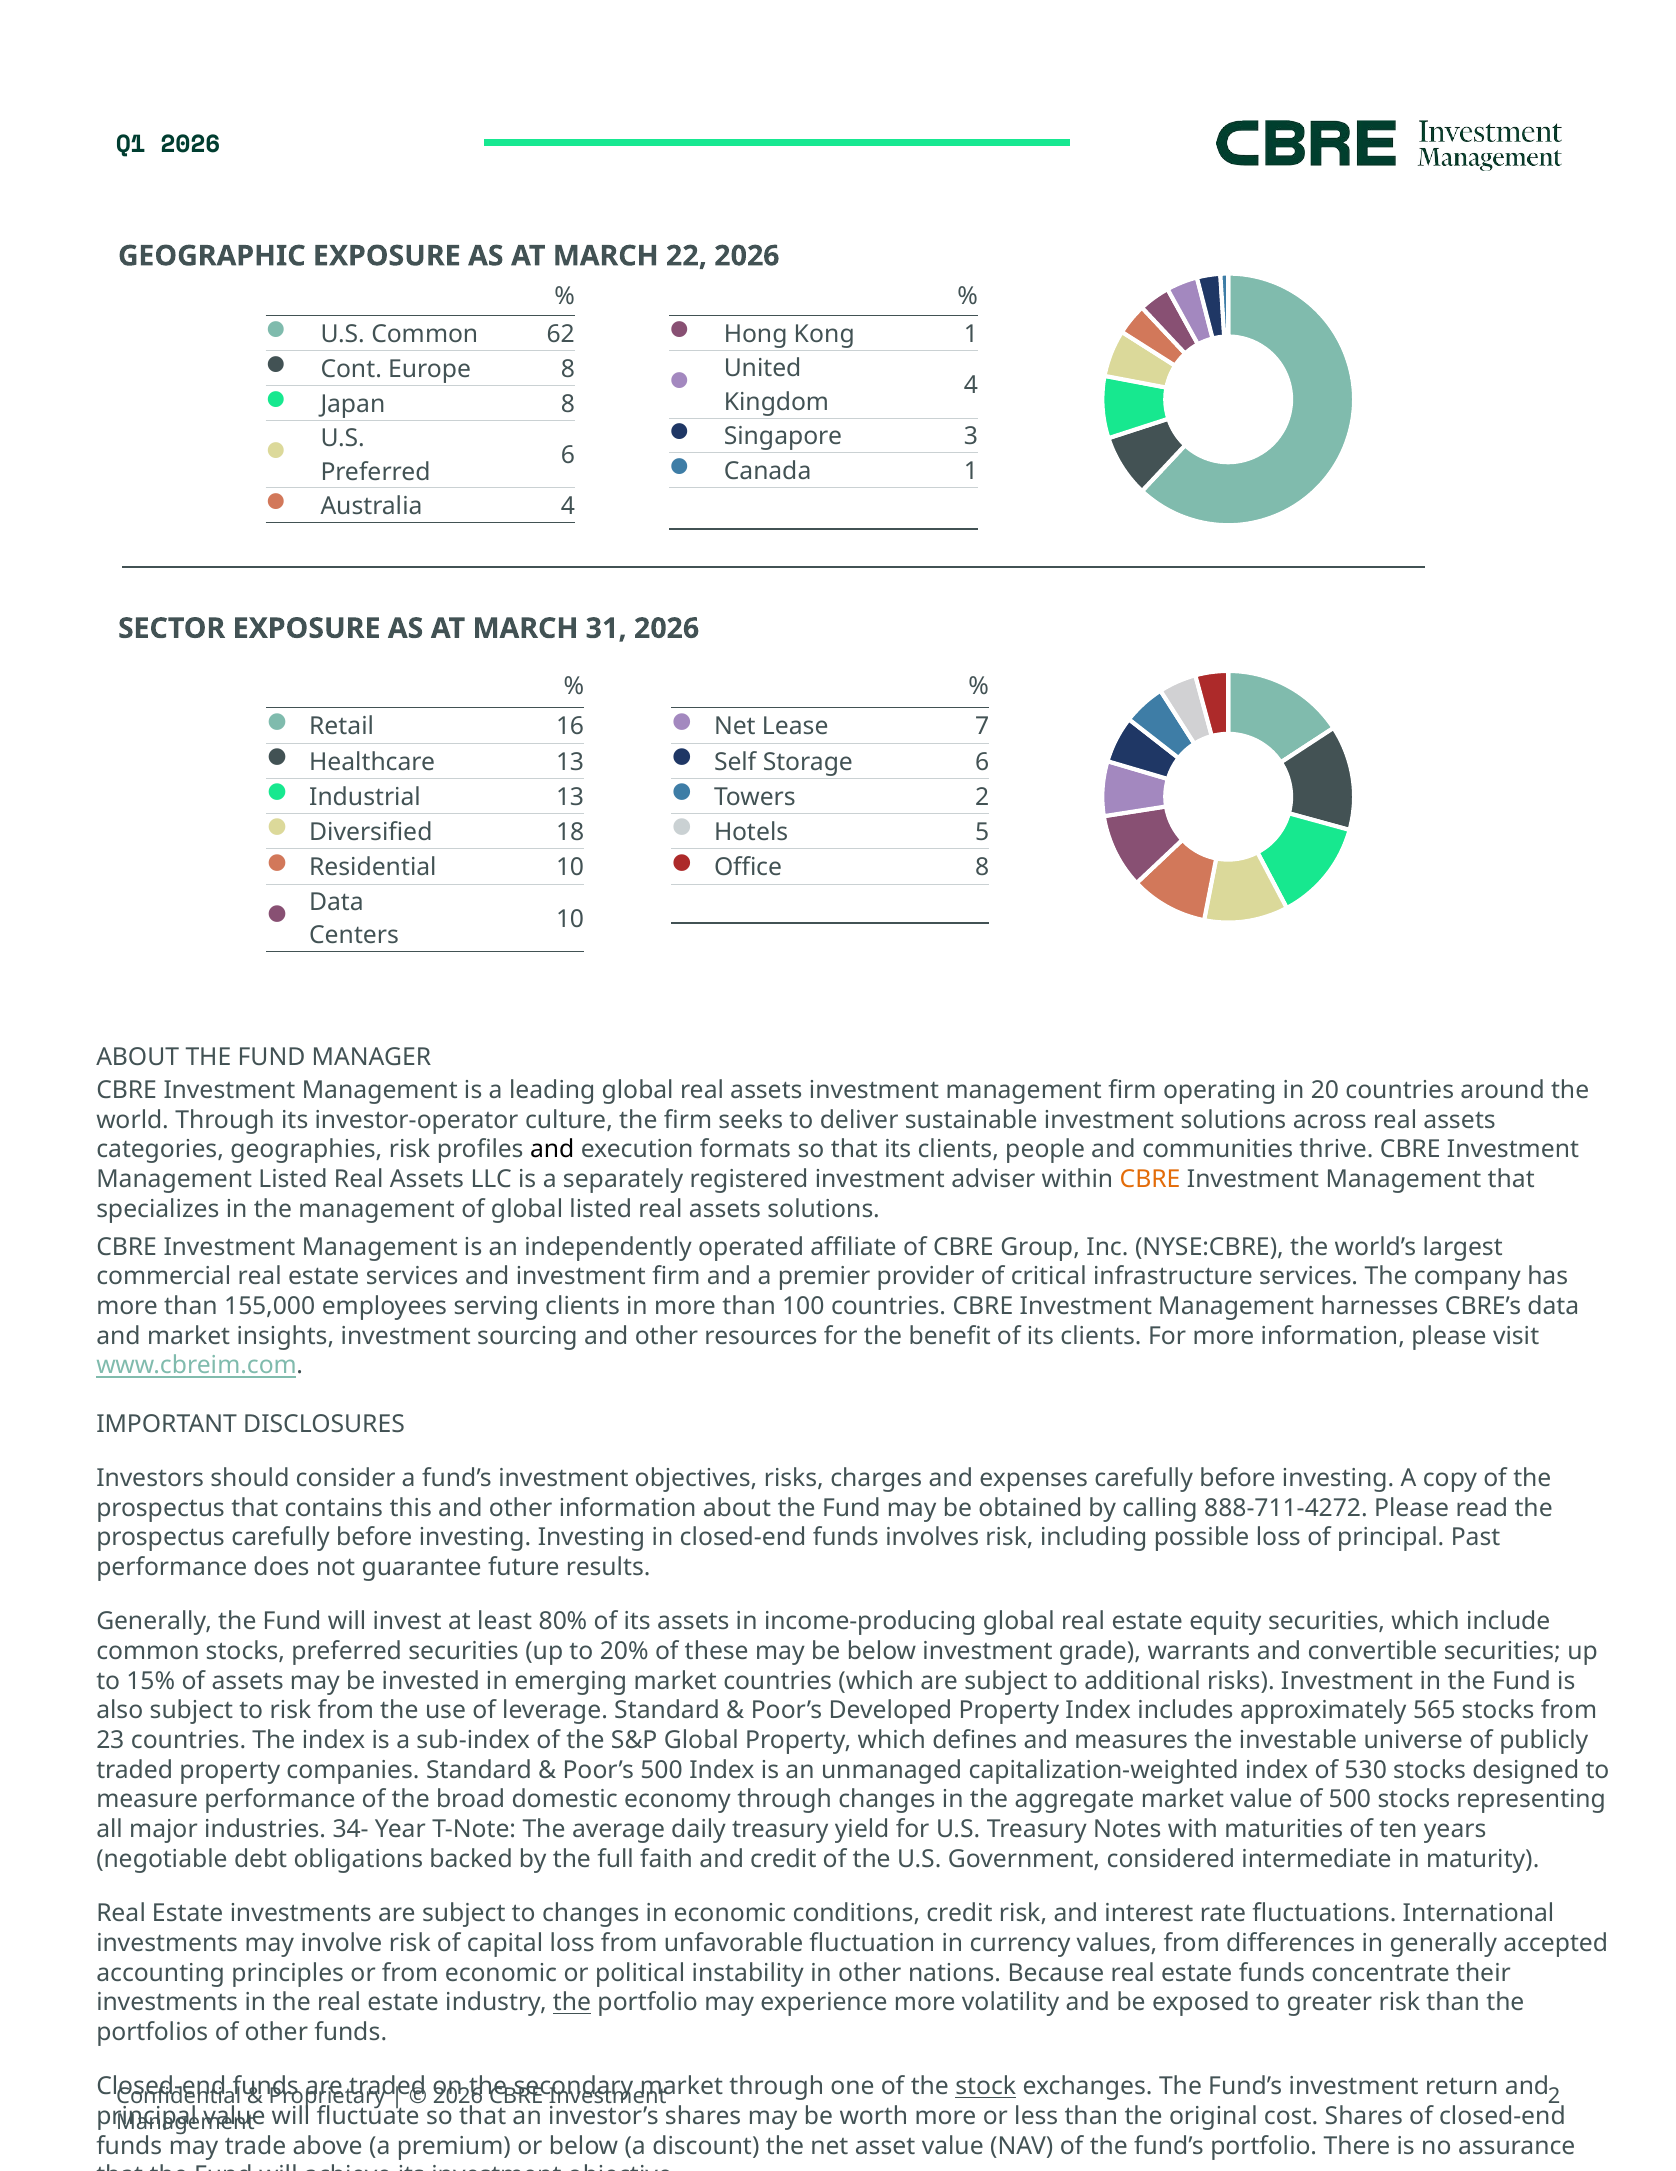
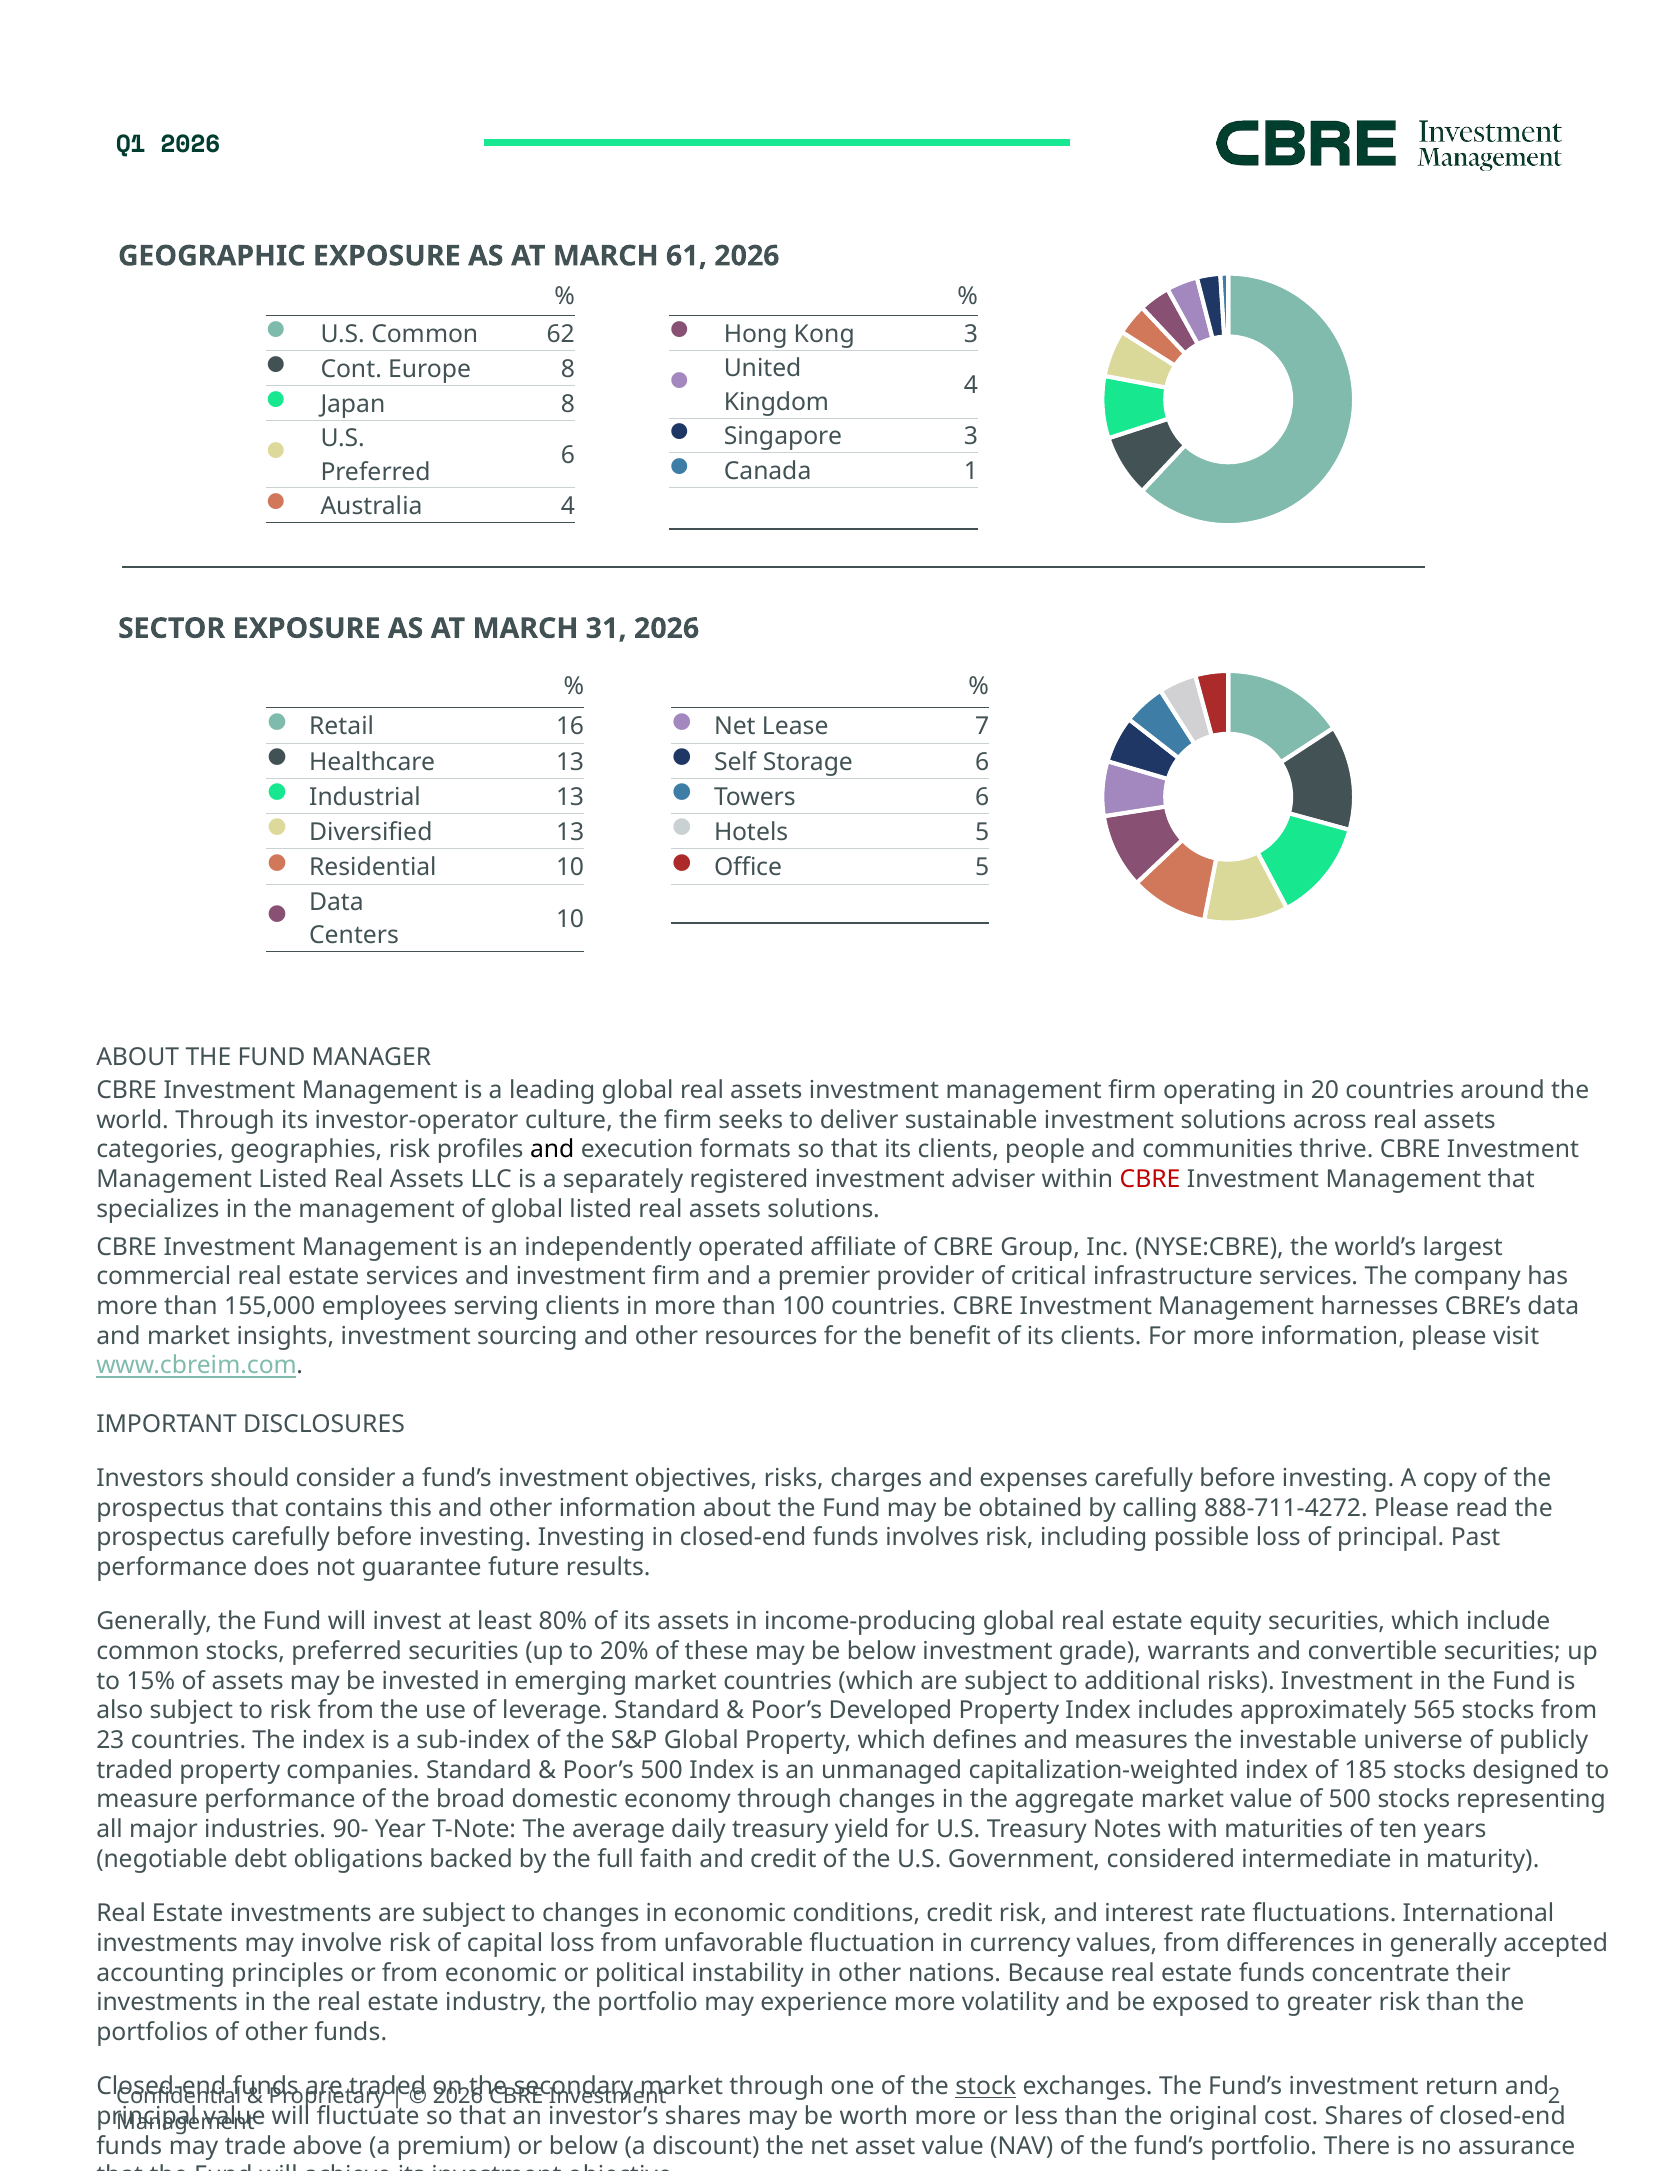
22: 22 -> 61 (686, 256)
Kong 1: 1 -> 3 (971, 335)
Towers 2: 2 -> 6 (982, 798)
Diversified 18: 18 -> 13 (570, 833)
Office 8: 8 -> 5 (982, 868)
CBRE colour: orange -> red (1150, 1180)
530: 530 -> 185 (1366, 1771)
34-: 34- -> 90- (351, 1830)
the underline: present -> none (572, 2004)
